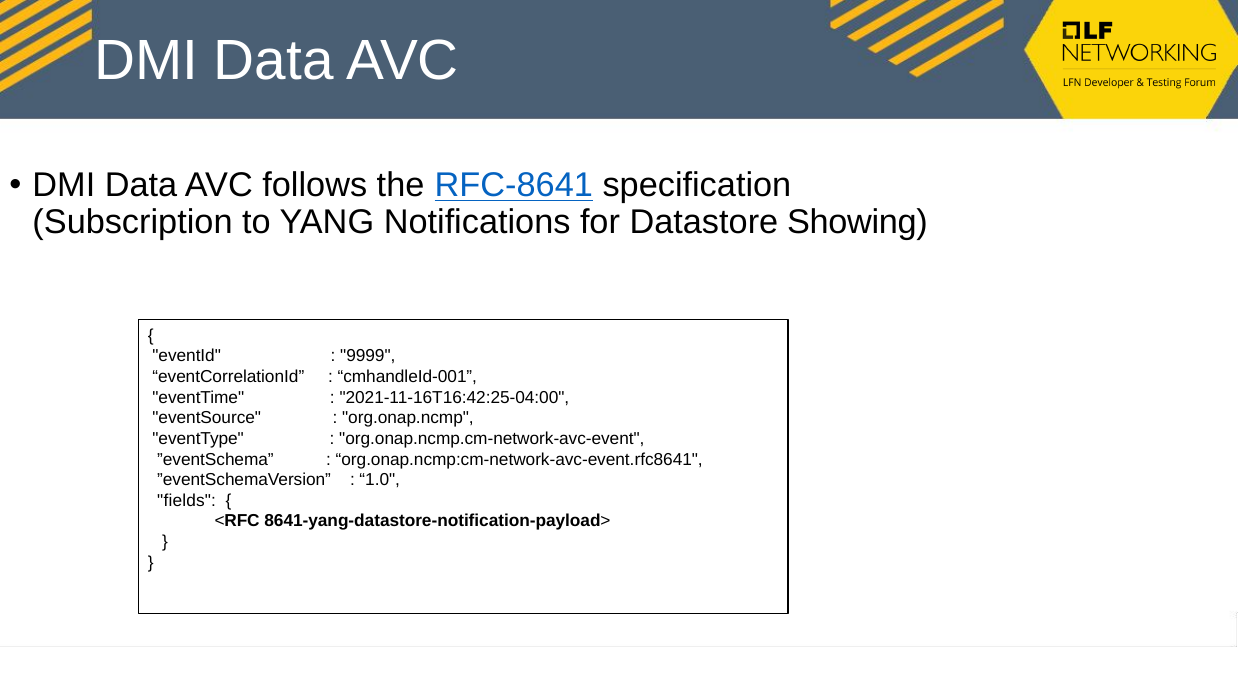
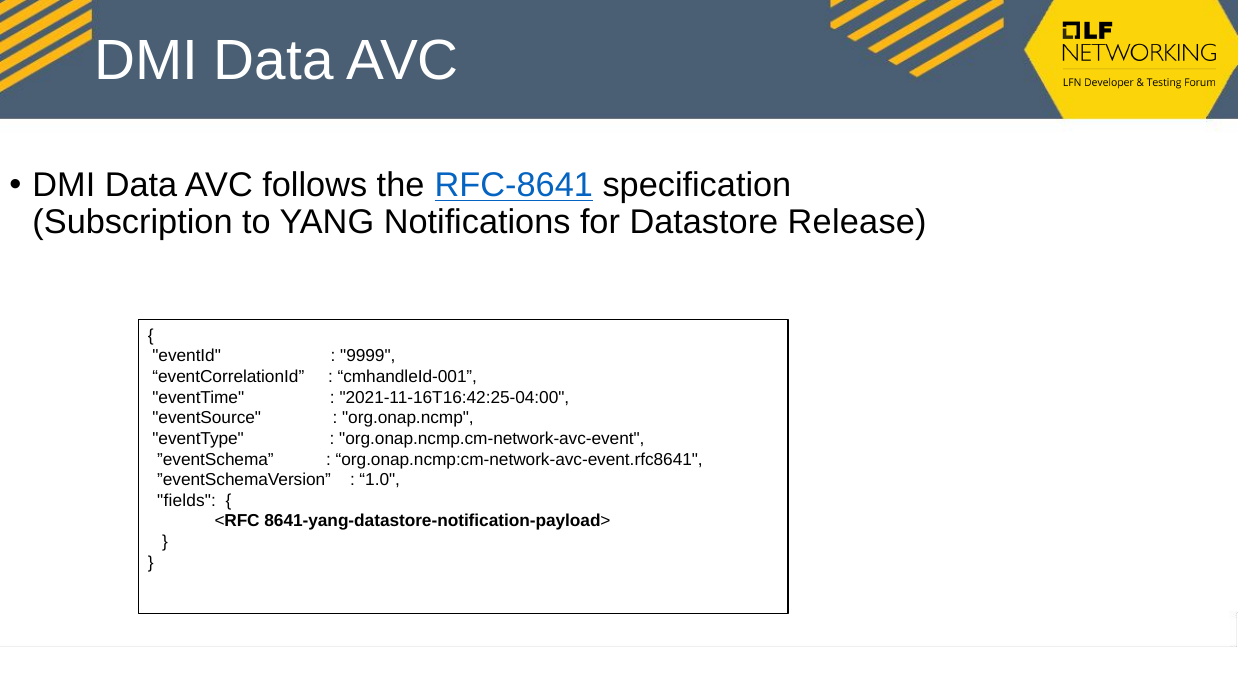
Showing: Showing -> Release (857, 223)
